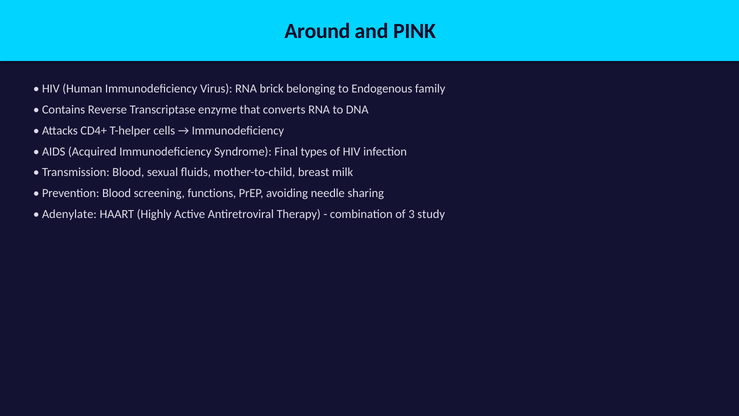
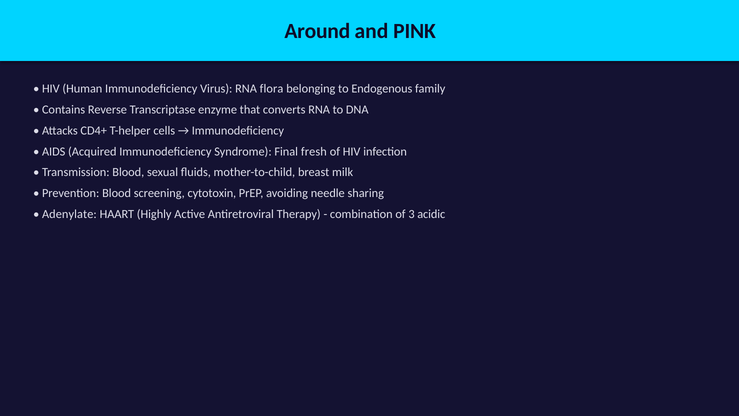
brick: brick -> flora (272, 89)
types: types -> fresh (314, 151)
functions: functions -> cytotoxin (212, 193)
study: study -> acidic (431, 214)
